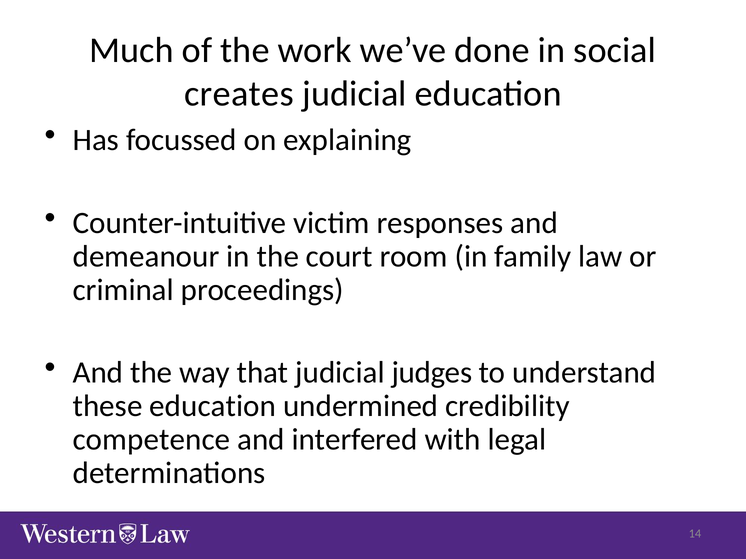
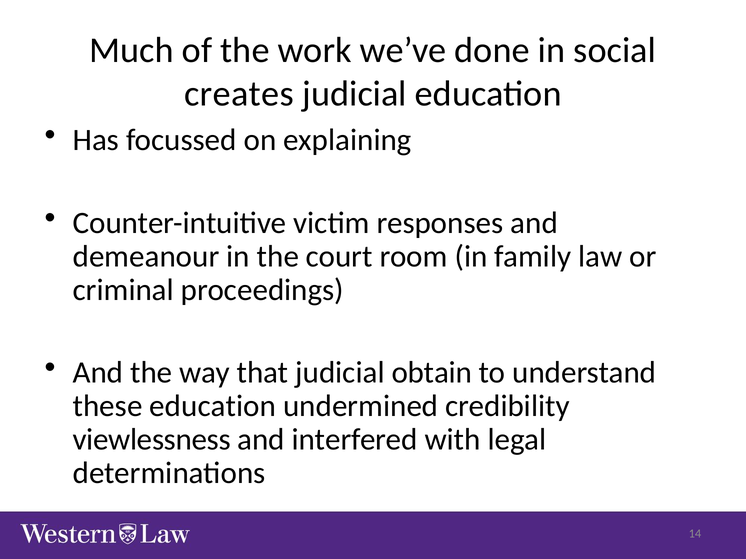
judges: judges -> obtain (432, 373)
competence: competence -> viewlessness (152, 440)
